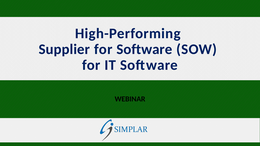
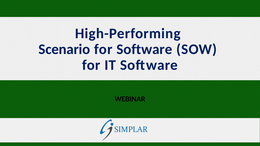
Supplier: Supplier -> Scenario (64, 49)
